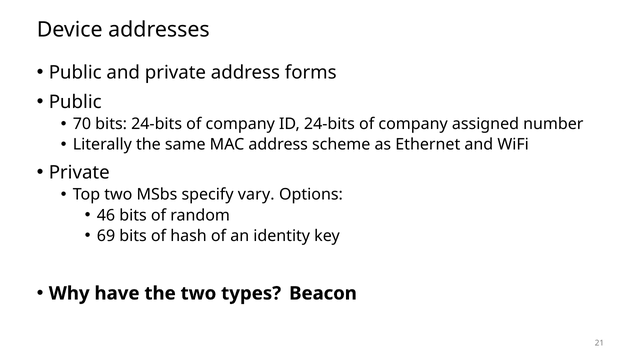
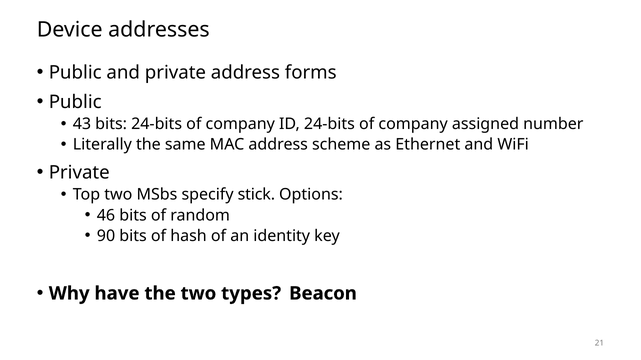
70: 70 -> 43 (82, 124)
vary: vary -> stick (256, 195)
69: 69 -> 90 (106, 236)
